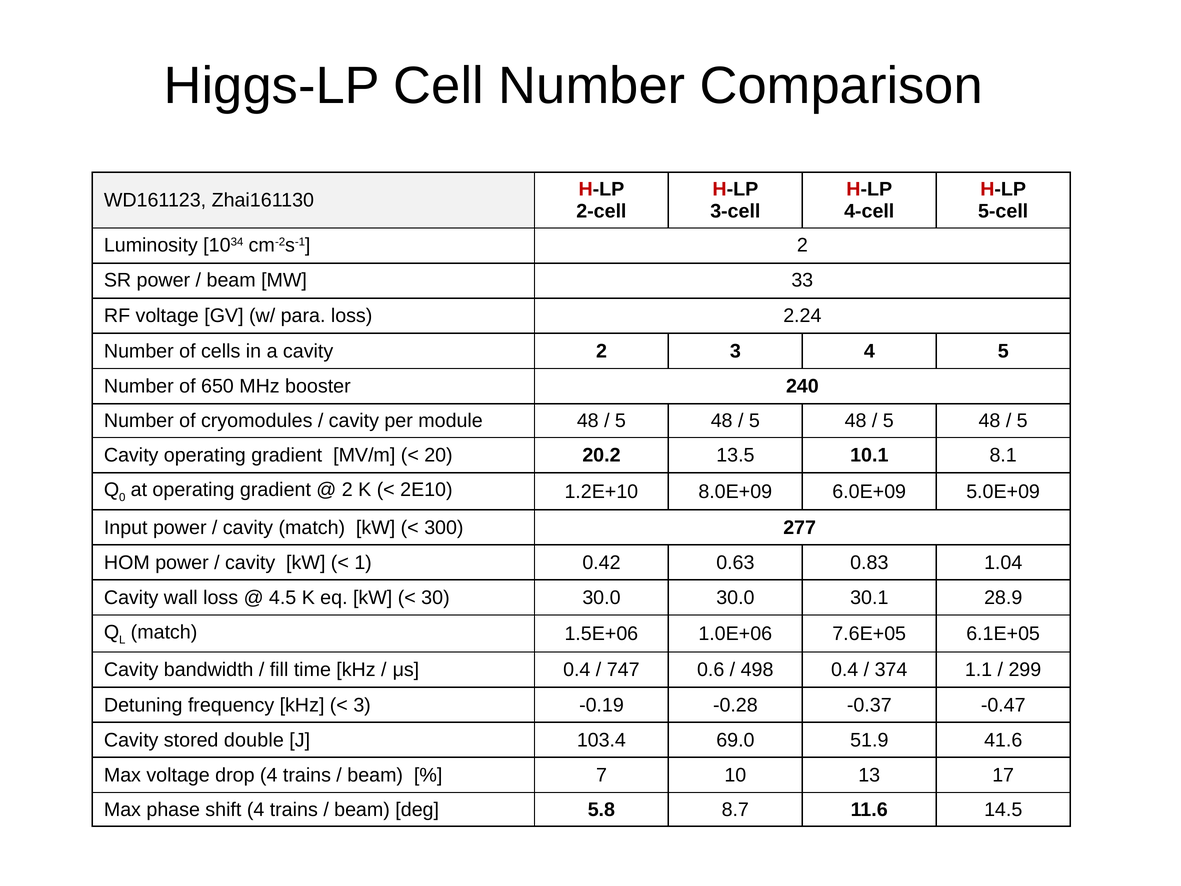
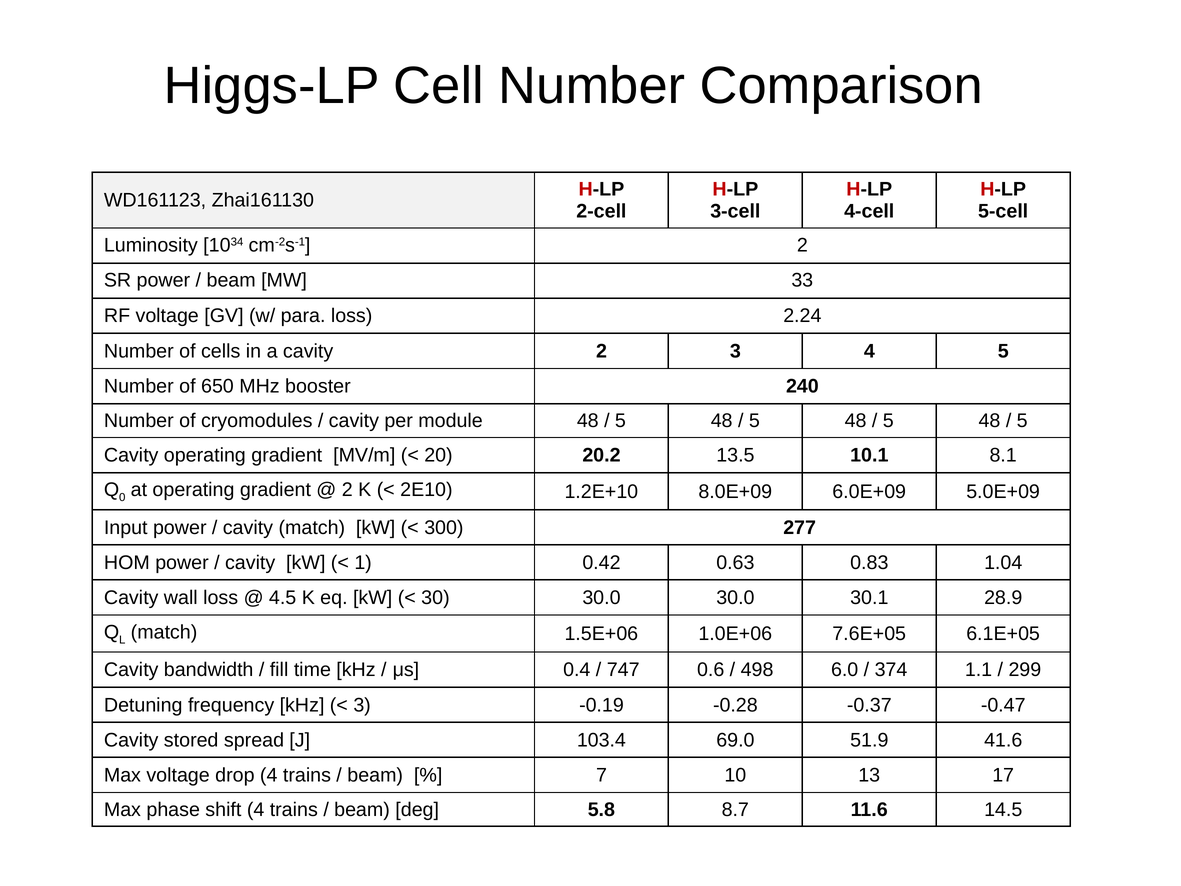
498 0.4: 0.4 -> 6.0 (845, 670)
double: double -> spread (254, 740)
